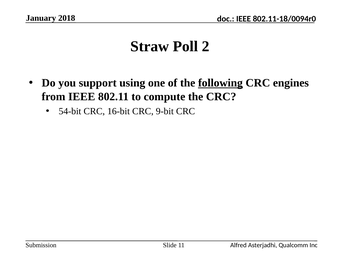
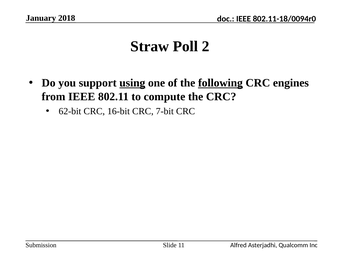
using underline: none -> present (132, 83)
54-bit: 54-bit -> 62-bit (70, 111)
9-bit: 9-bit -> 7-bit (165, 111)
